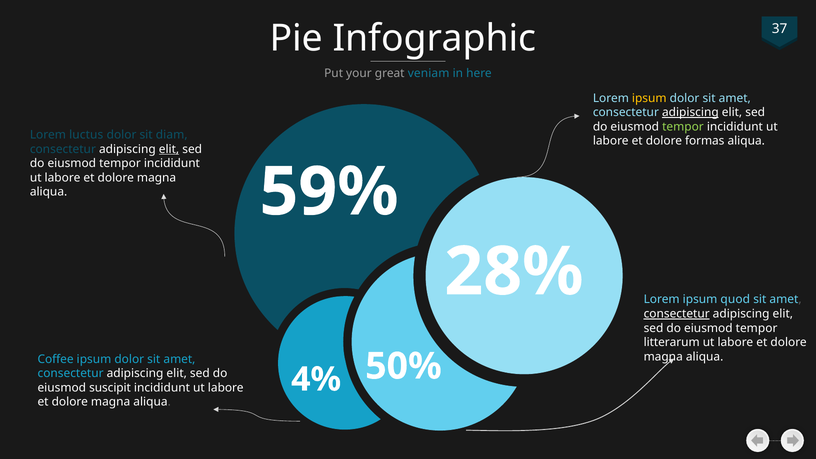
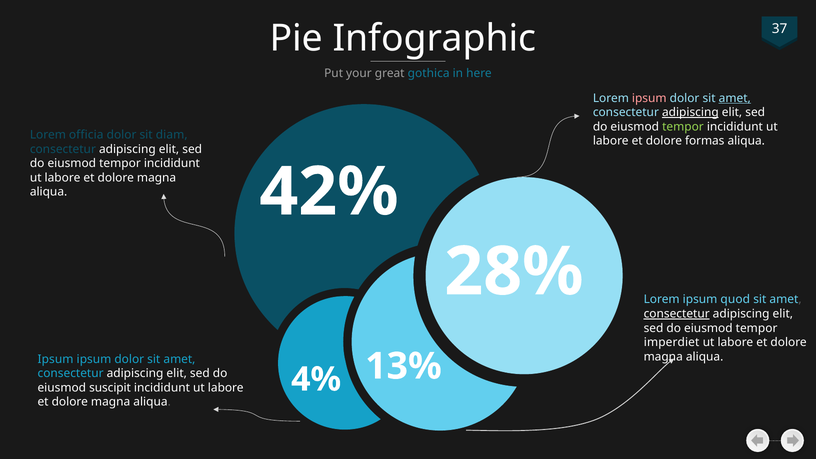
veniam: veniam -> gothica (429, 73)
ipsum colour: yellow -> pink (649, 98)
amet underline: none -> present (735, 98)
luctus: luctus -> officia (86, 135)
elit underline: present -> none (169, 149)
59%: 59% -> 42% (329, 192)
litterarum: litterarum -> imperdiet (672, 342)
Coffee: Coffee -> Ipsum (56, 359)
50%: 50% -> 13% (403, 366)
